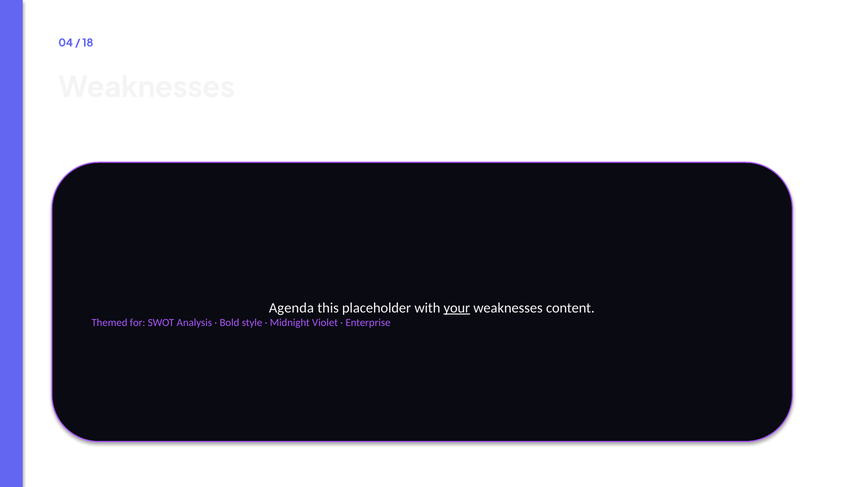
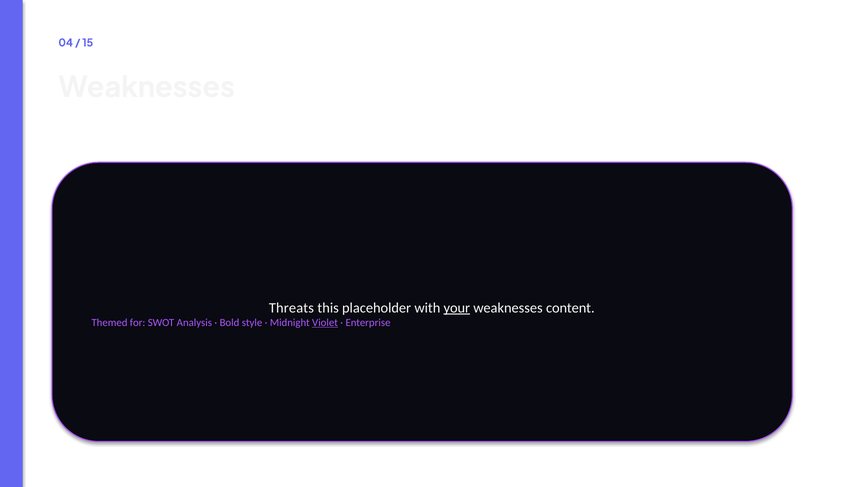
18: 18 -> 15 (88, 43)
Agenda: Agenda -> Threats (291, 308)
Violet underline: none -> present (325, 323)
